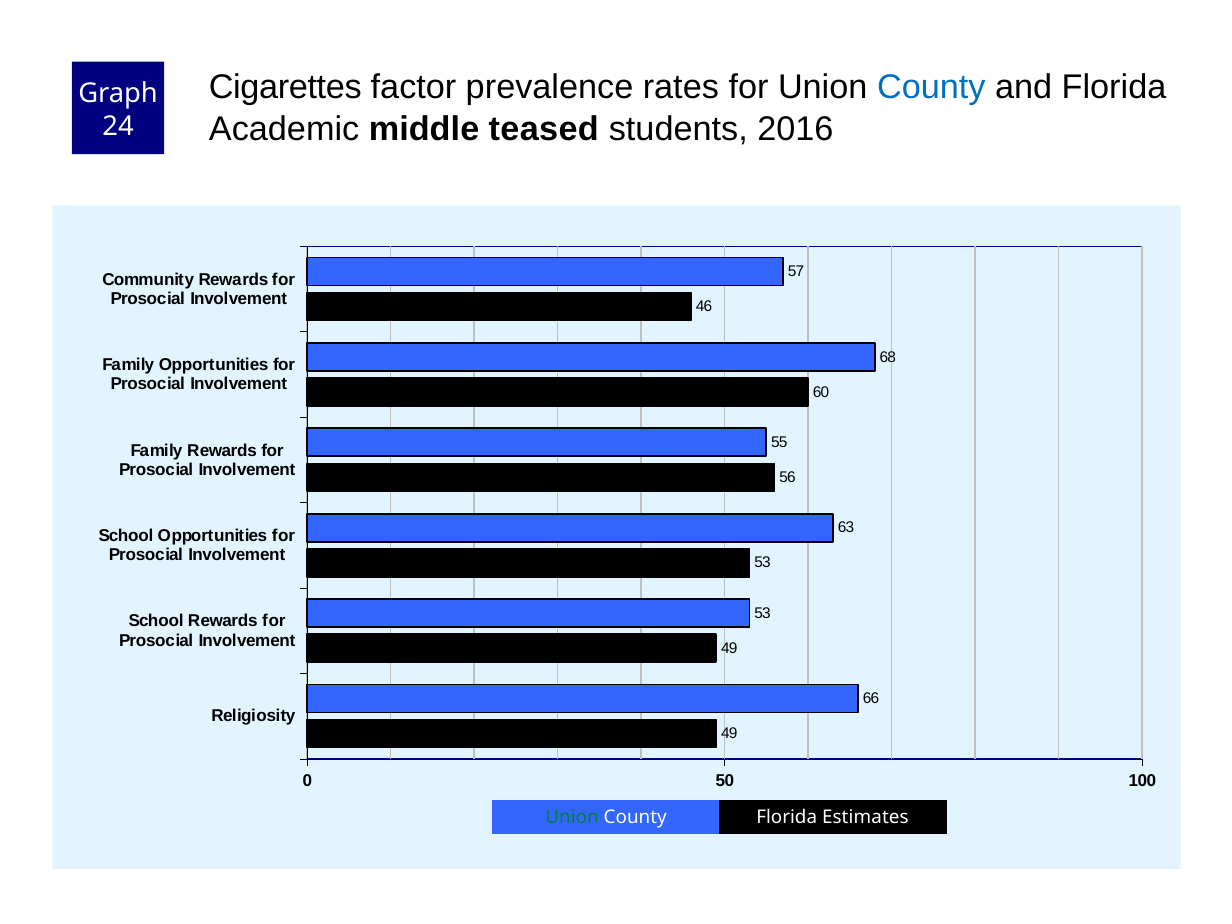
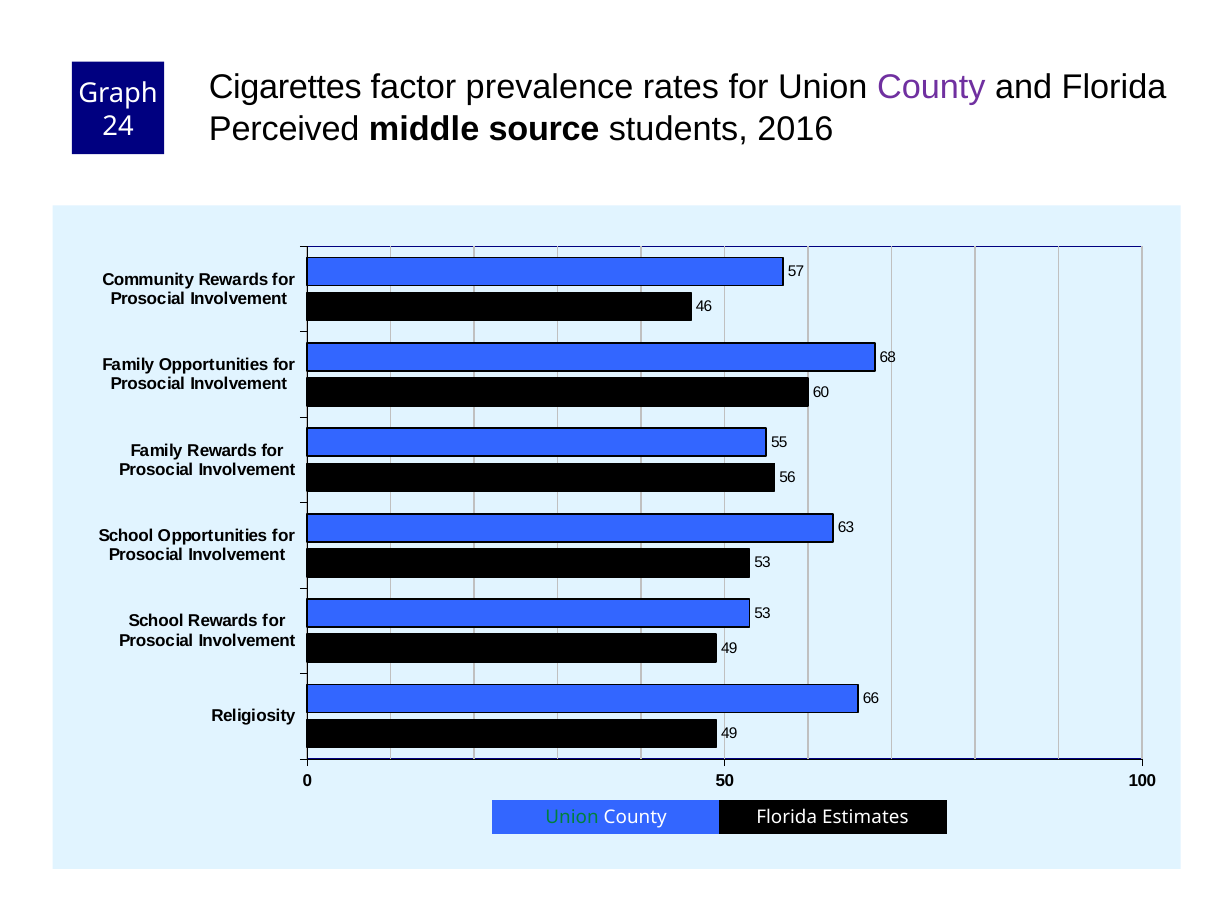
County colour: blue -> purple (931, 88)
Academic: Academic -> Perceived (284, 129)
teased: teased -> source (544, 129)
